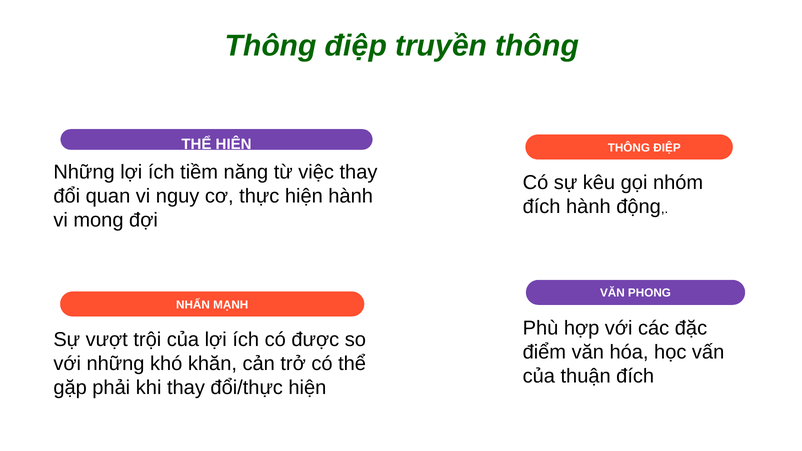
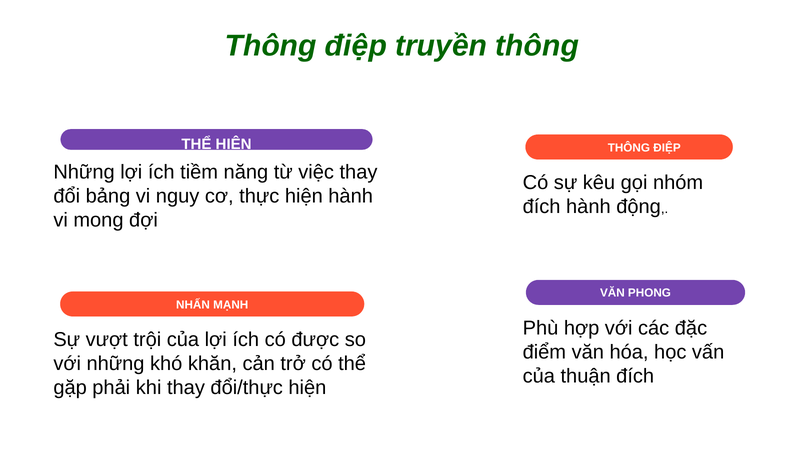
quan: quan -> bảng (108, 196)
